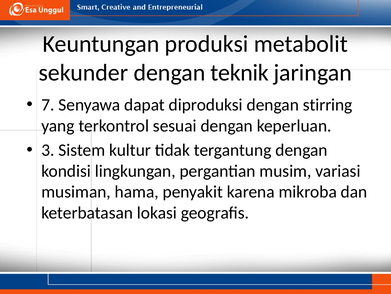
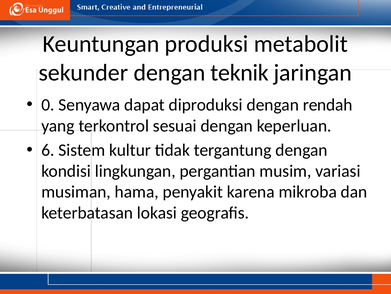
7: 7 -> 0 (48, 105)
stirring: stirring -> rendah (328, 105)
3: 3 -> 6 (48, 150)
